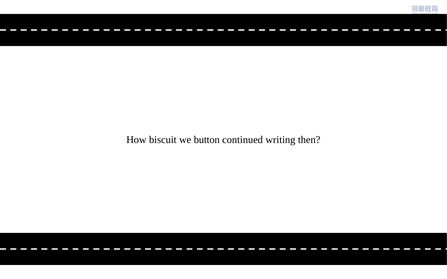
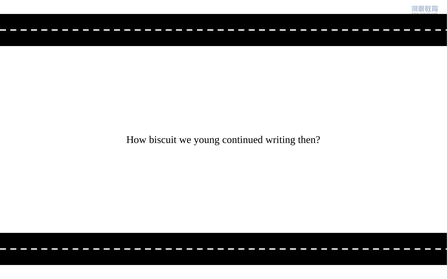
button: button -> young (207, 140)
